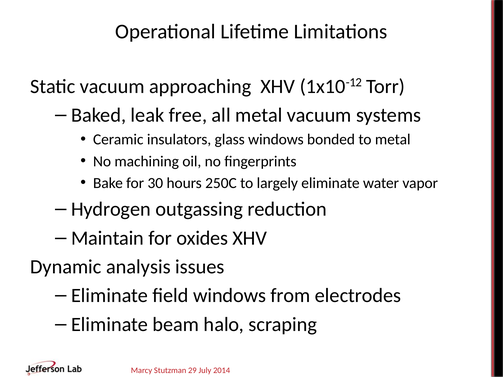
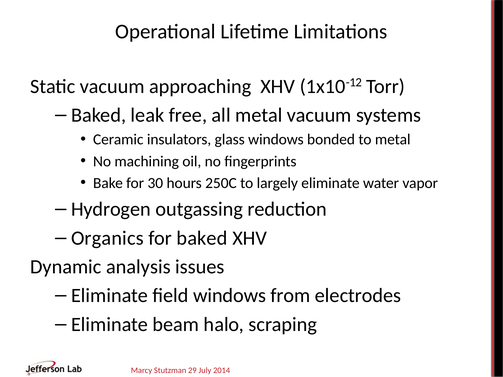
Maintain: Maintain -> Organics (107, 238)
for oxides: oxides -> baked (202, 238)
